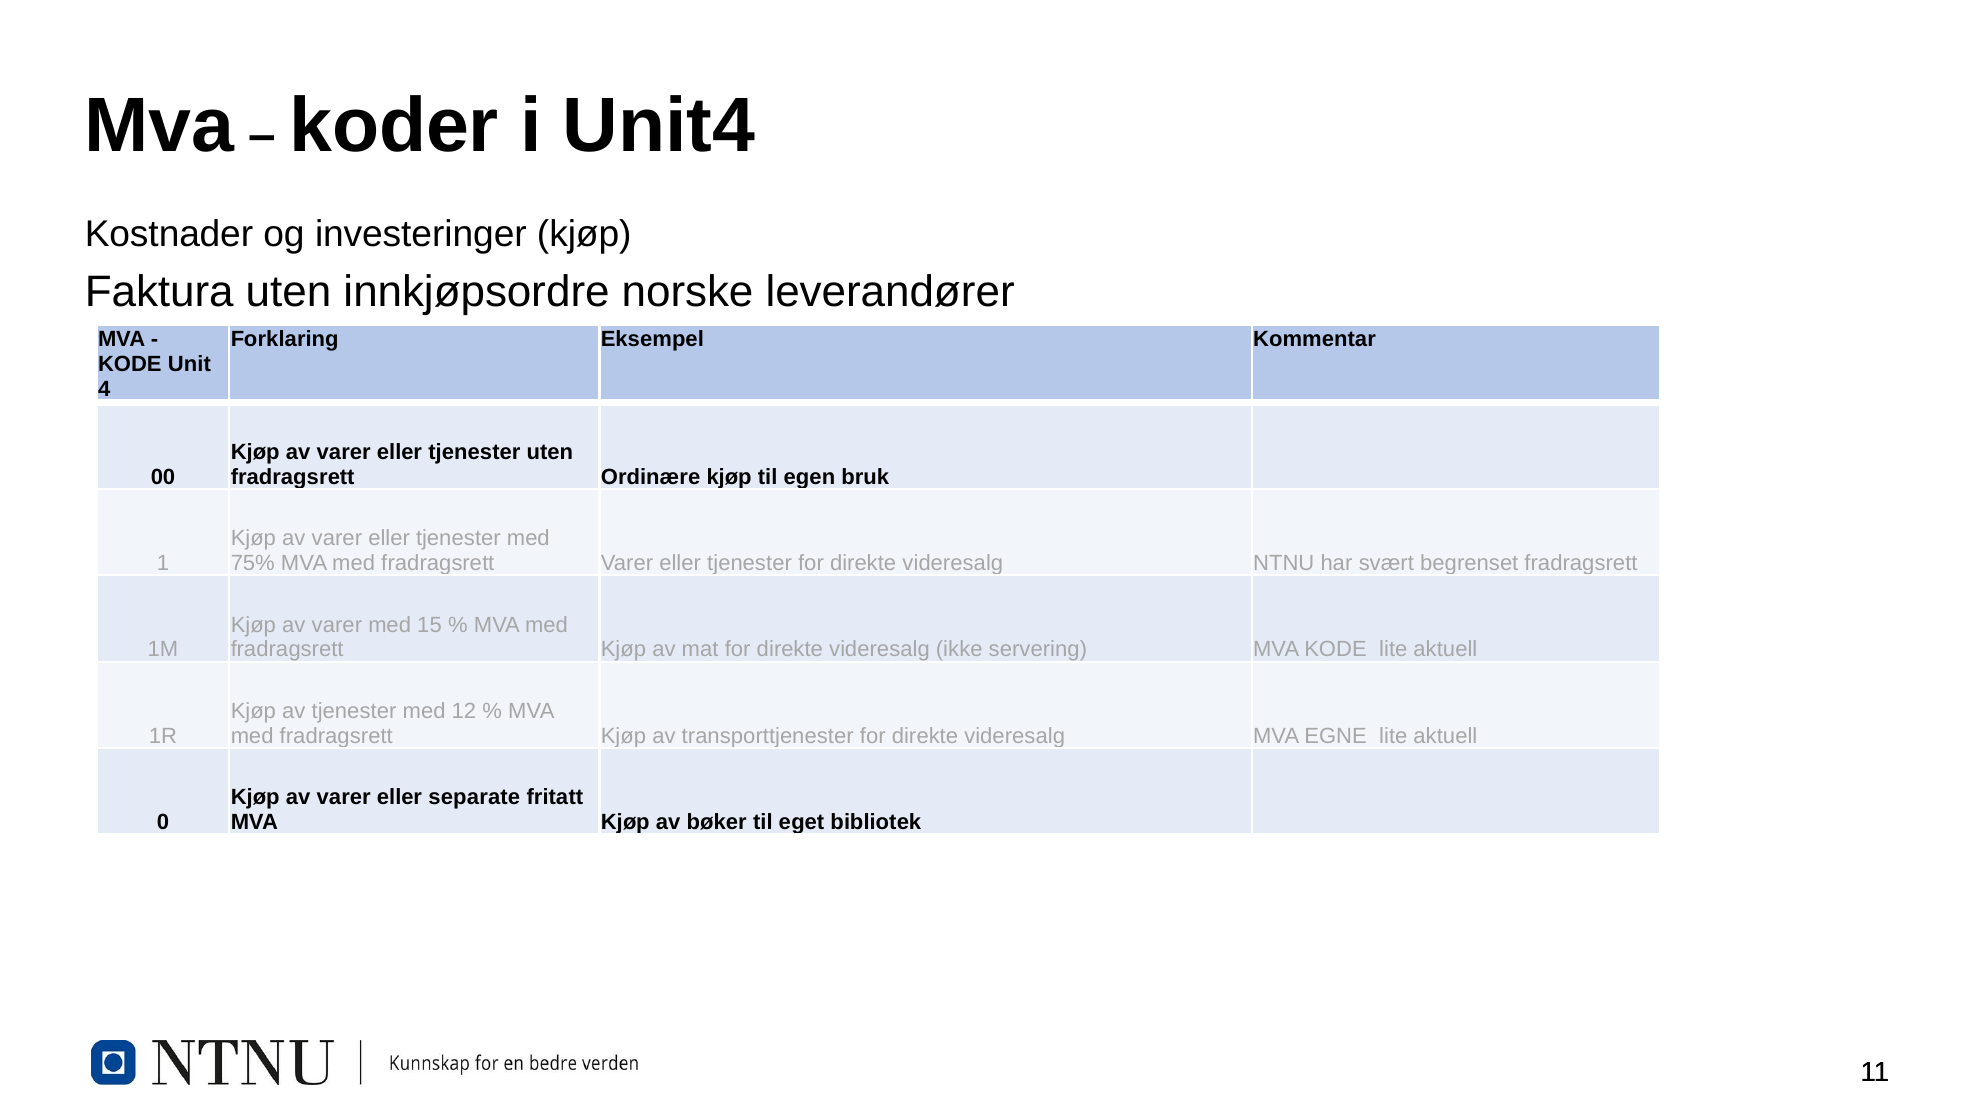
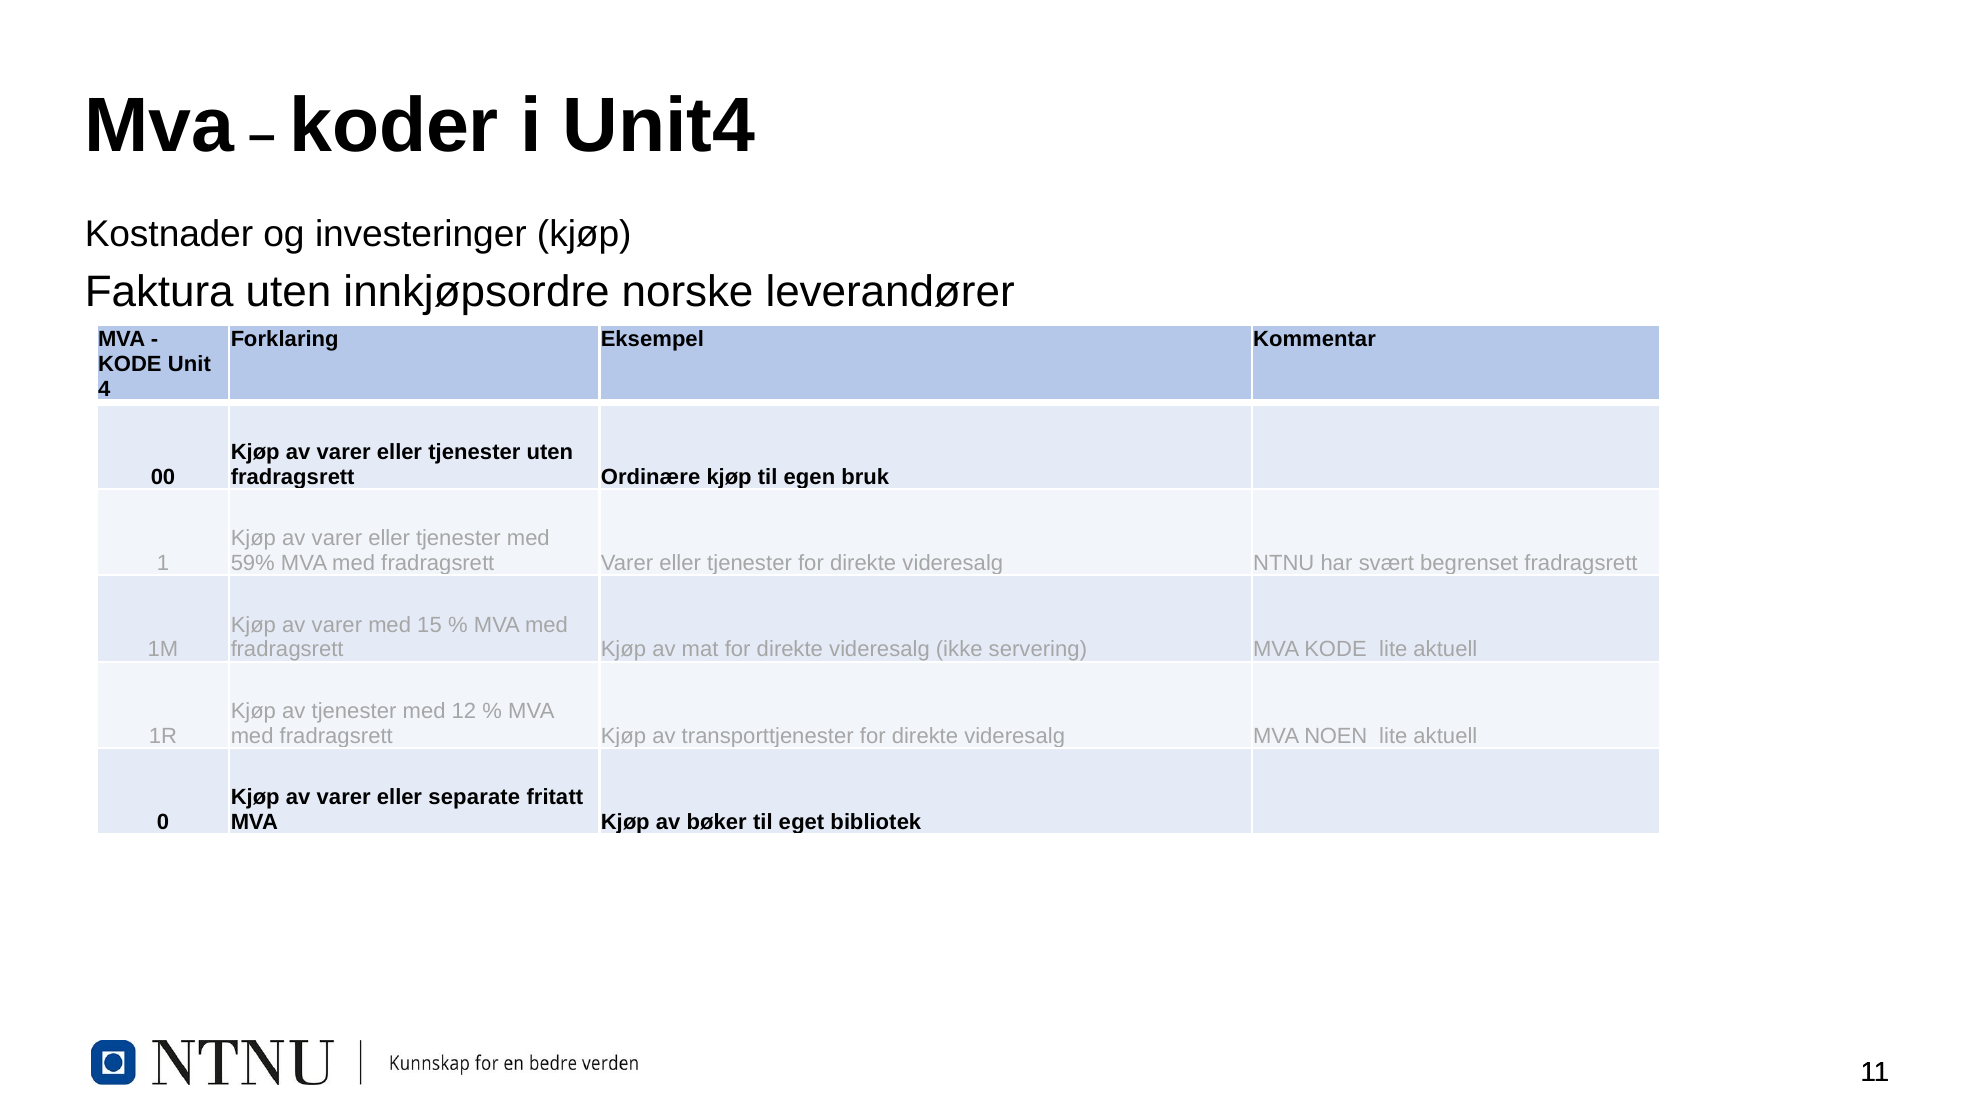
75%: 75% -> 59% (253, 564)
EGNE: EGNE -> NOEN (1336, 736)
